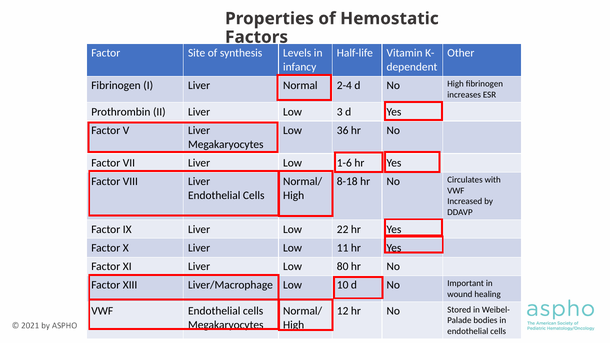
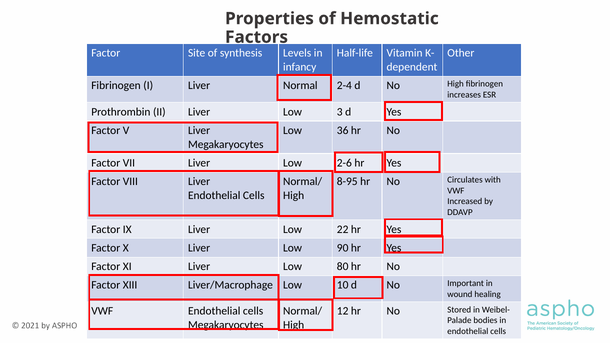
1-6: 1-6 -> 2-6 (344, 163)
8-18: 8-18 -> 8-95 (347, 182)
11: 11 -> 90 (343, 248)
